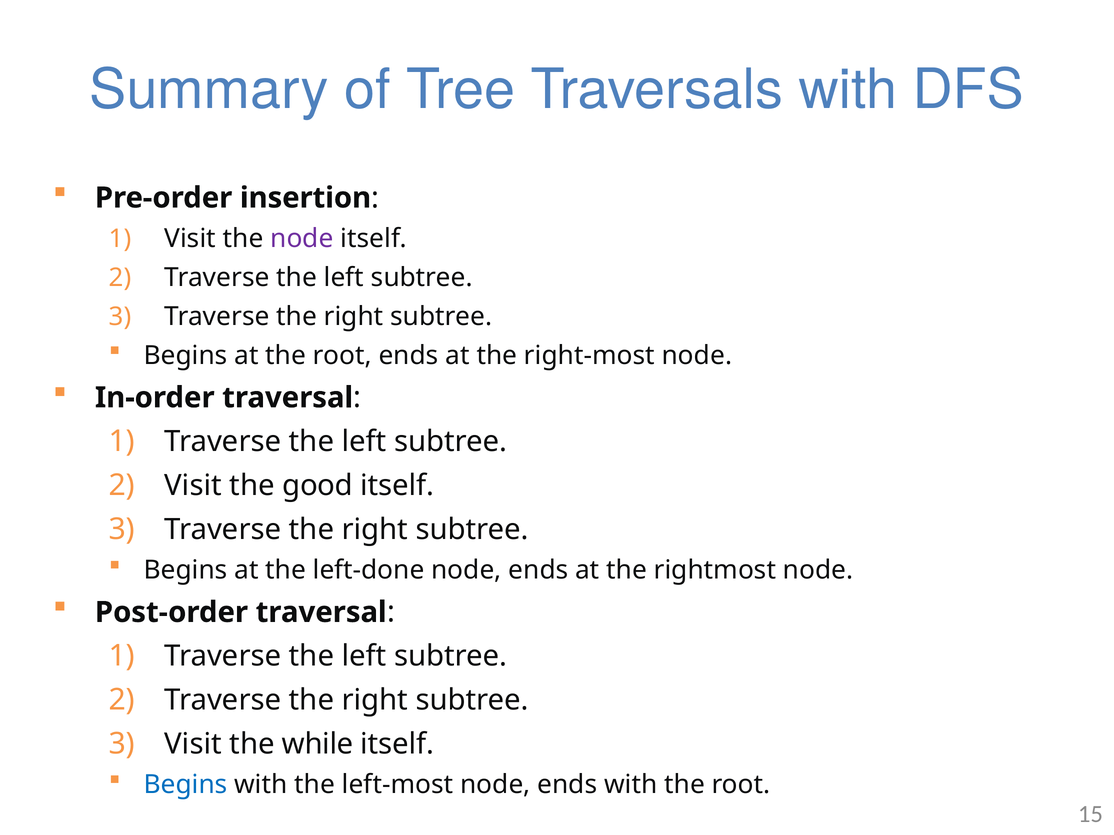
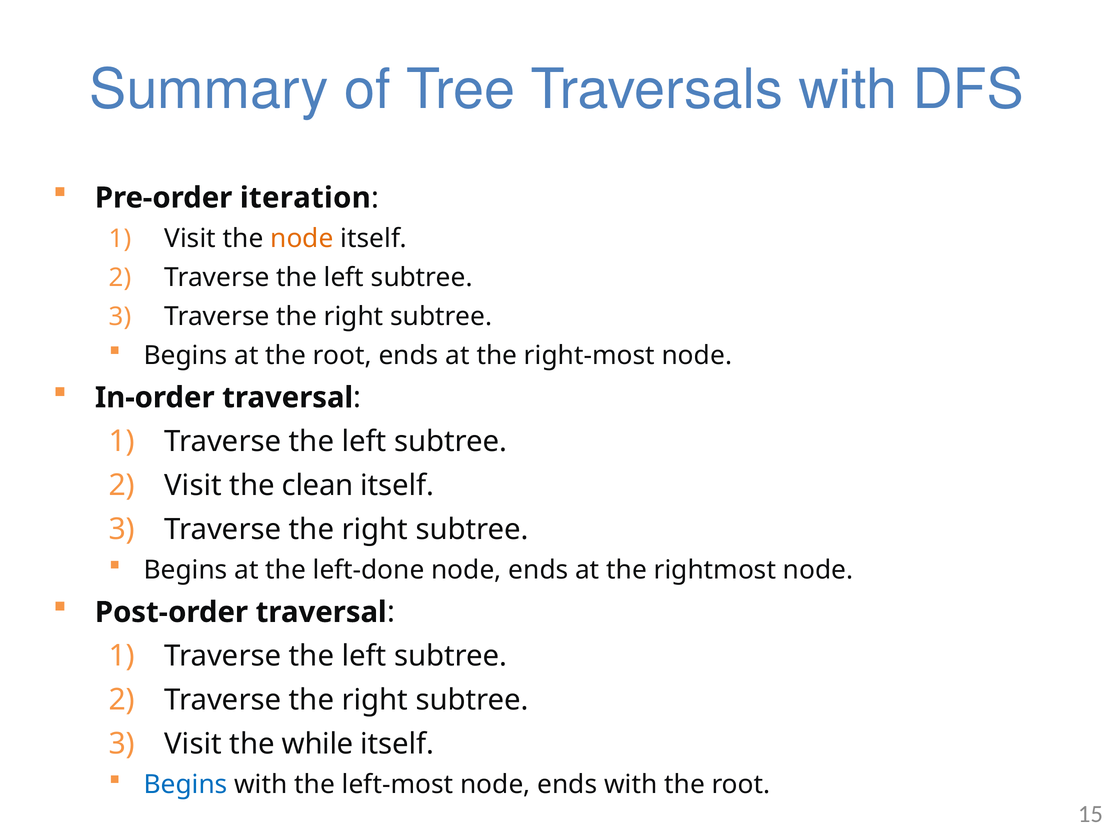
insertion: insertion -> iteration (305, 198)
node colour: purple -> orange (302, 239)
good: good -> clean (318, 486)
